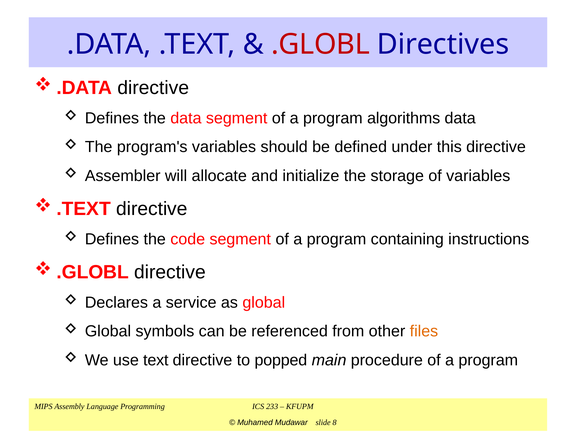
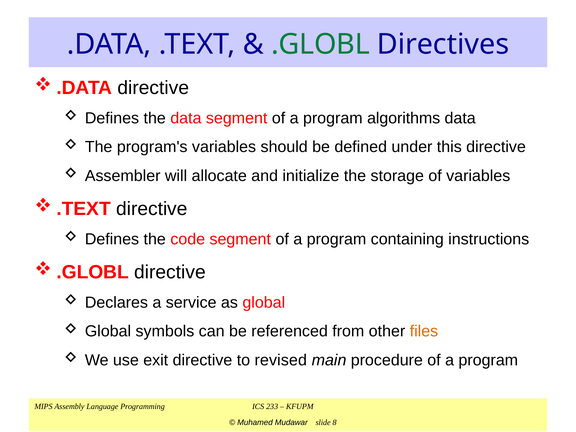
.GLOBL colour: red -> green (320, 44)
text: text -> exit (156, 360)
popped: popped -> revised (281, 360)
